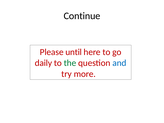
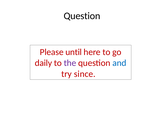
Continue: Continue -> Question (82, 16)
the colour: green -> purple (70, 63)
more: more -> since (85, 74)
